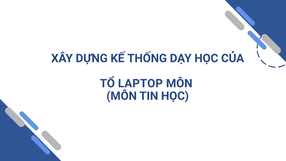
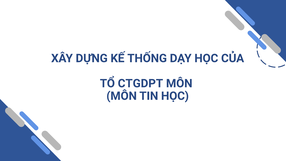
LAPTOP: LAPTOP -> CTGDPT (140, 83)
